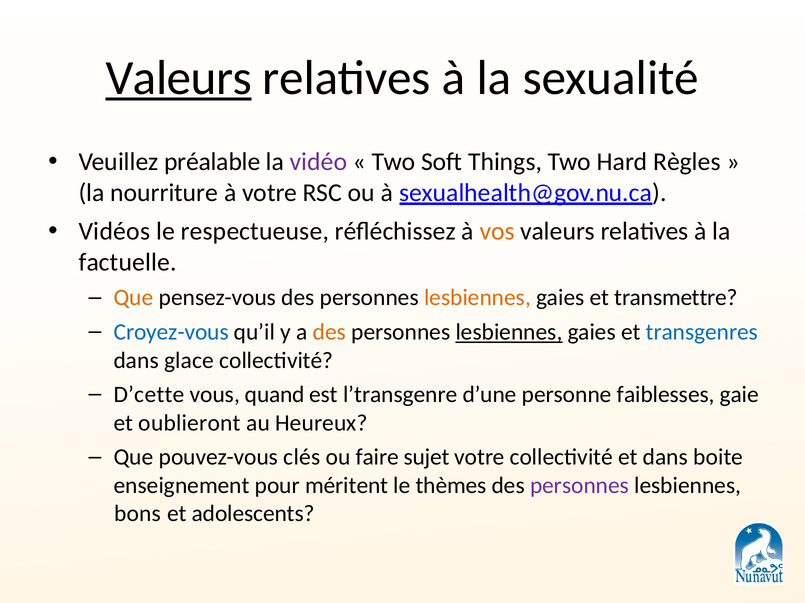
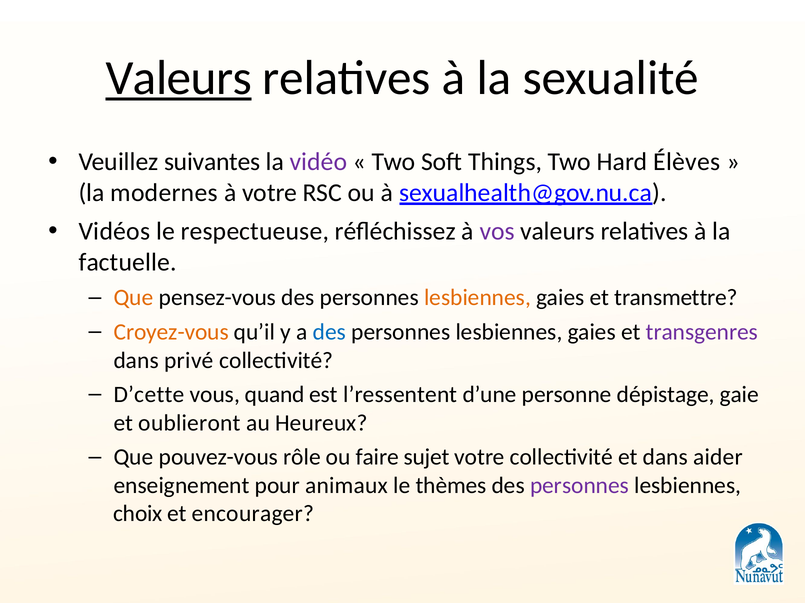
préalable: préalable -> suivantes (212, 162)
Règles: Règles -> Élèves (687, 162)
nourriture: nourriture -> modernes (164, 193)
vos colour: orange -> purple (497, 232)
Croyez-vous colour: blue -> orange (171, 333)
des colour: orange -> blue (330, 333)
lesbiennes underline: present -> none (509, 333)
transgenres colour: blue -> purple (702, 333)
glace: glace -> privé (189, 361)
l’transgenre: l’transgenre -> l’ressentent (400, 395)
faiblesses: faiblesses -> dépistage (666, 395)
clés: clés -> rôle (302, 458)
boite: boite -> aider (718, 458)
méritent: méritent -> animaux (347, 486)
bons: bons -> choix (138, 514)
adolescents: adolescents -> encourager (253, 514)
